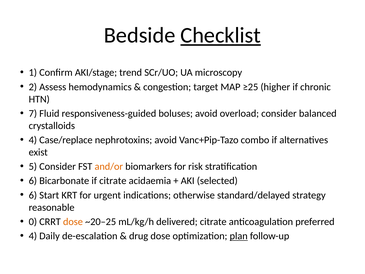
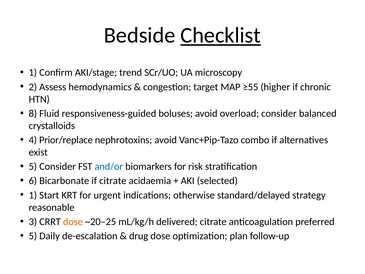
≥25: ≥25 -> ≥55 (250, 87)
7: 7 -> 8 (33, 113)
Case/replace: Case/replace -> Prior/replace (66, 140)
and/or colour: orange -> blue (109, 166)
6: 6 -> 1 (33, 195)
0: 0 -> 3 (33, 222)
4: 4 -> 5 (33, 236)
plan underline: present -> none (239, 236)
